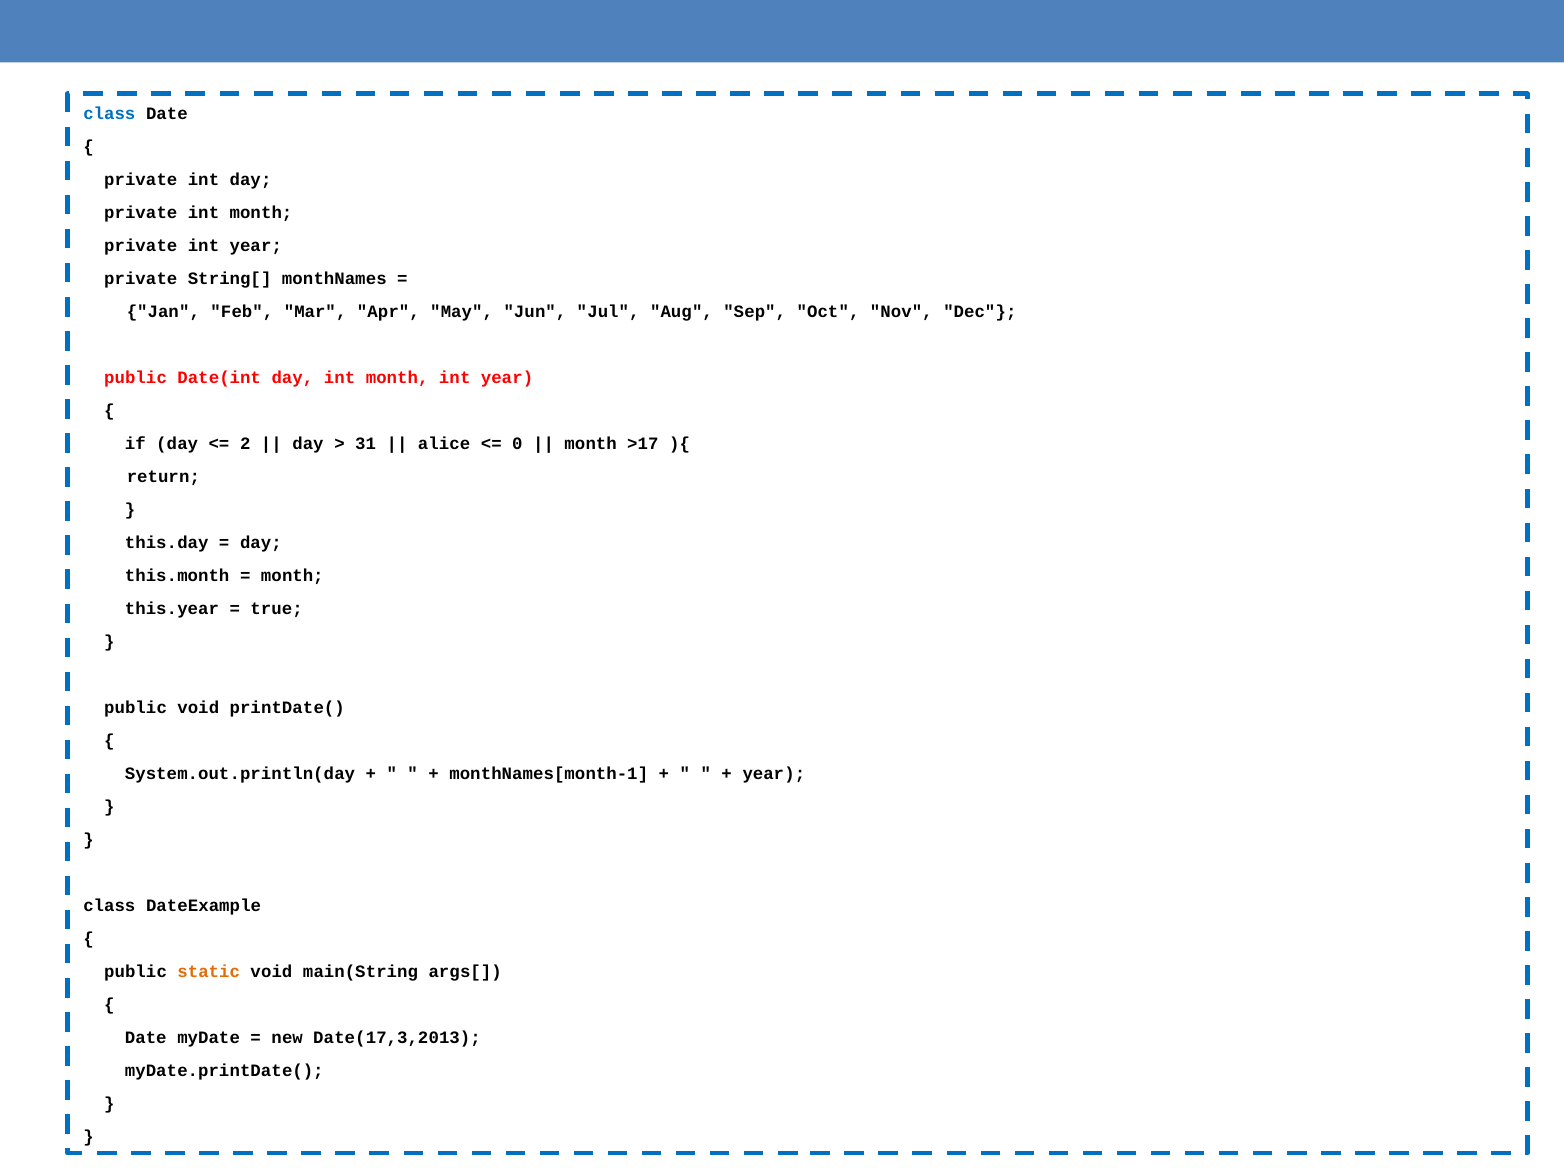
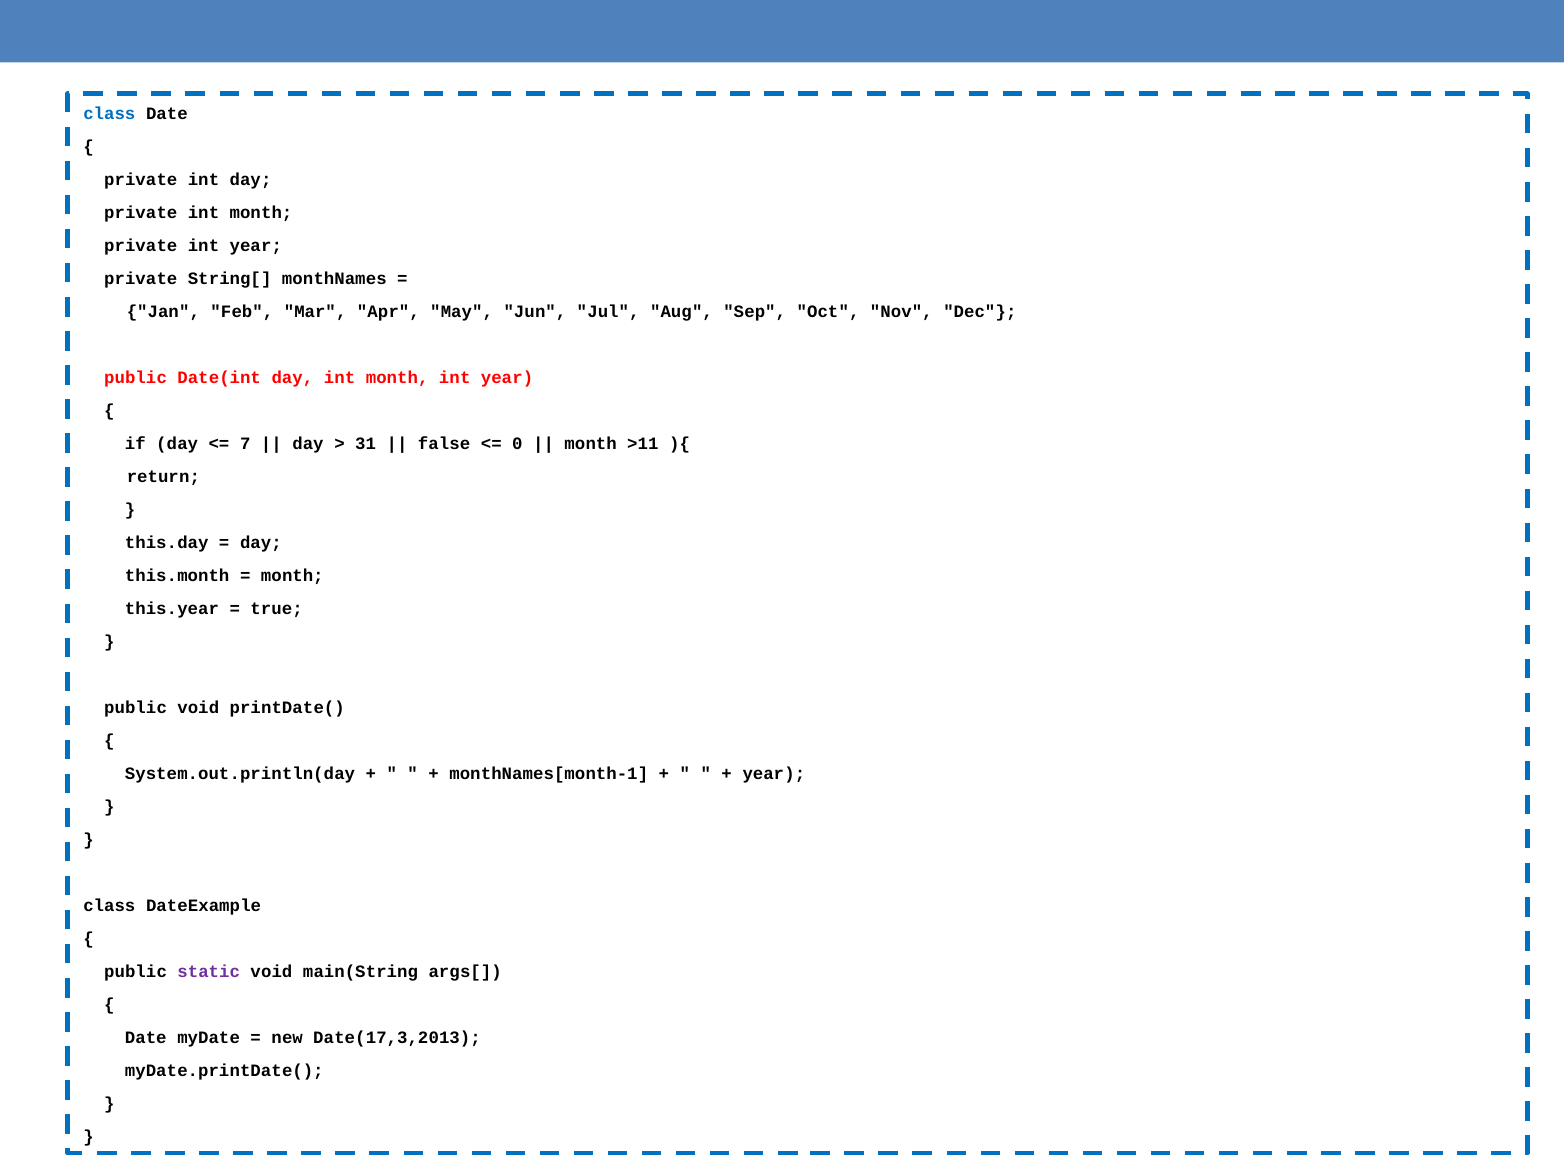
2: 2 -> 7 (245, 443)
alice: alice -> false (444, 443)
>17: >17 -> >11 (643, 443)
static colour: orange -> purple (209, 971)
